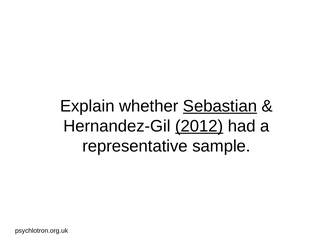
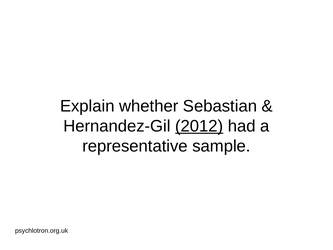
Sebastian underline: present -> none (220, 106)
